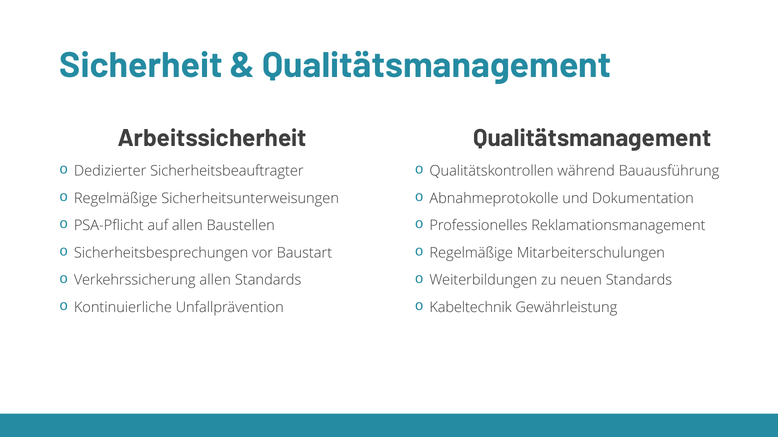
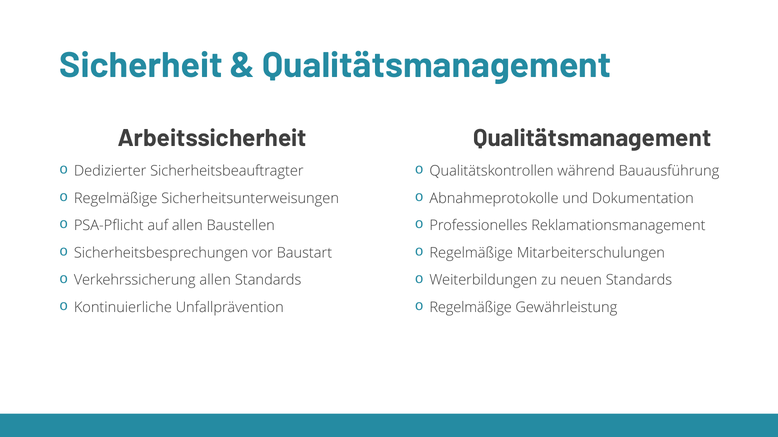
Kabeltechnik: Kabeltechnik -> Regelmäßige (471, 308)
